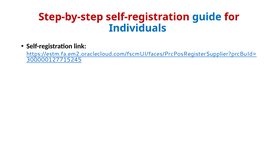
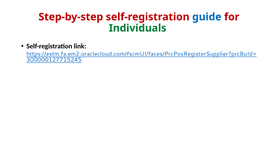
Individuals colour: blue -> green (138, 28)
